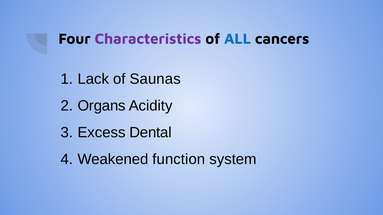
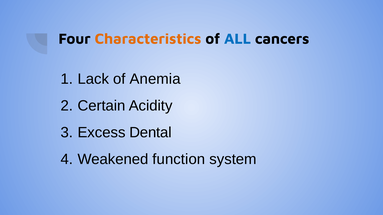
Characteristics colour: purple -> orange (148, 39)
Saunas: Saunas -> Anemia (155, 79)
Organs: Organs -> Certain (102, 106)
